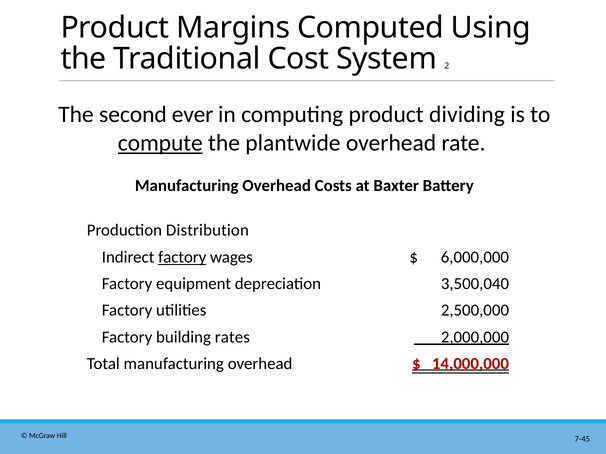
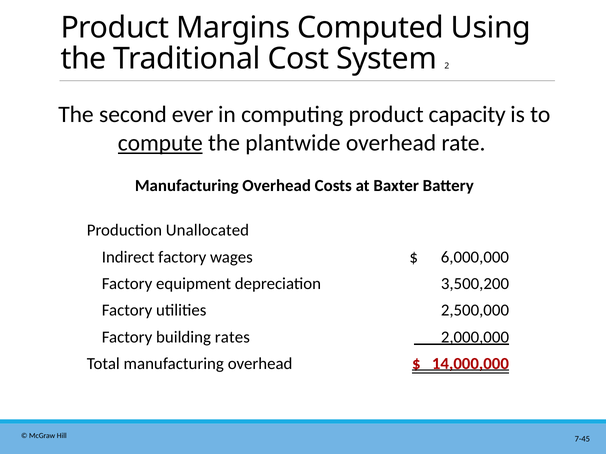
dividing: dividing -> capacity (467, 115)
Distribution: Distribution -> Unallocated (207, 231)
factory underline: present -> none (182, 257)
3,500,040: 3,500,040 -> 3,500,200 (475, 284)
